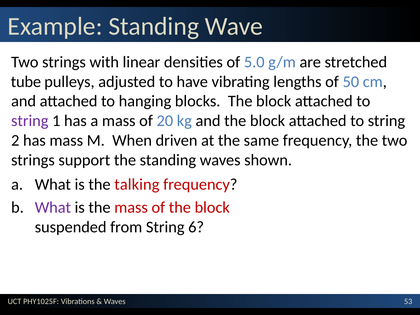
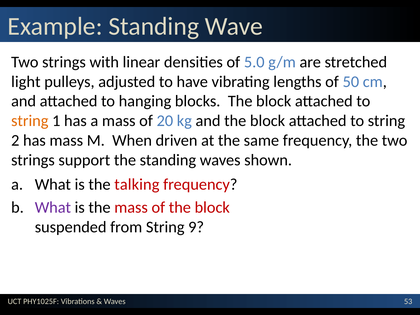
tube: tube -> light (26, 82)
string colour: purple -> orange (30, 121)
6: 6 -> 9 (196, 227)
